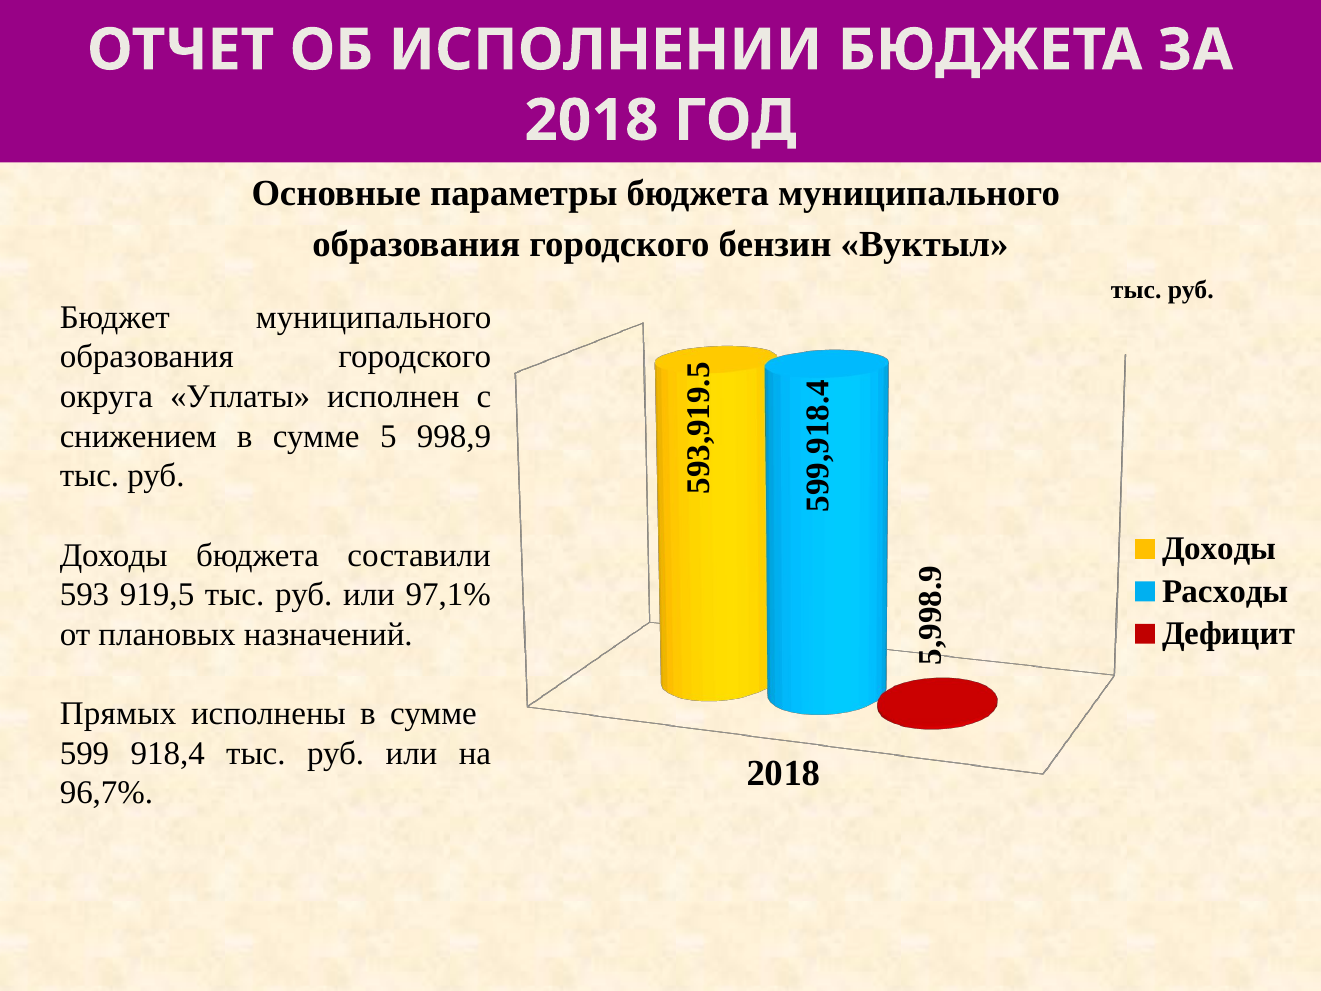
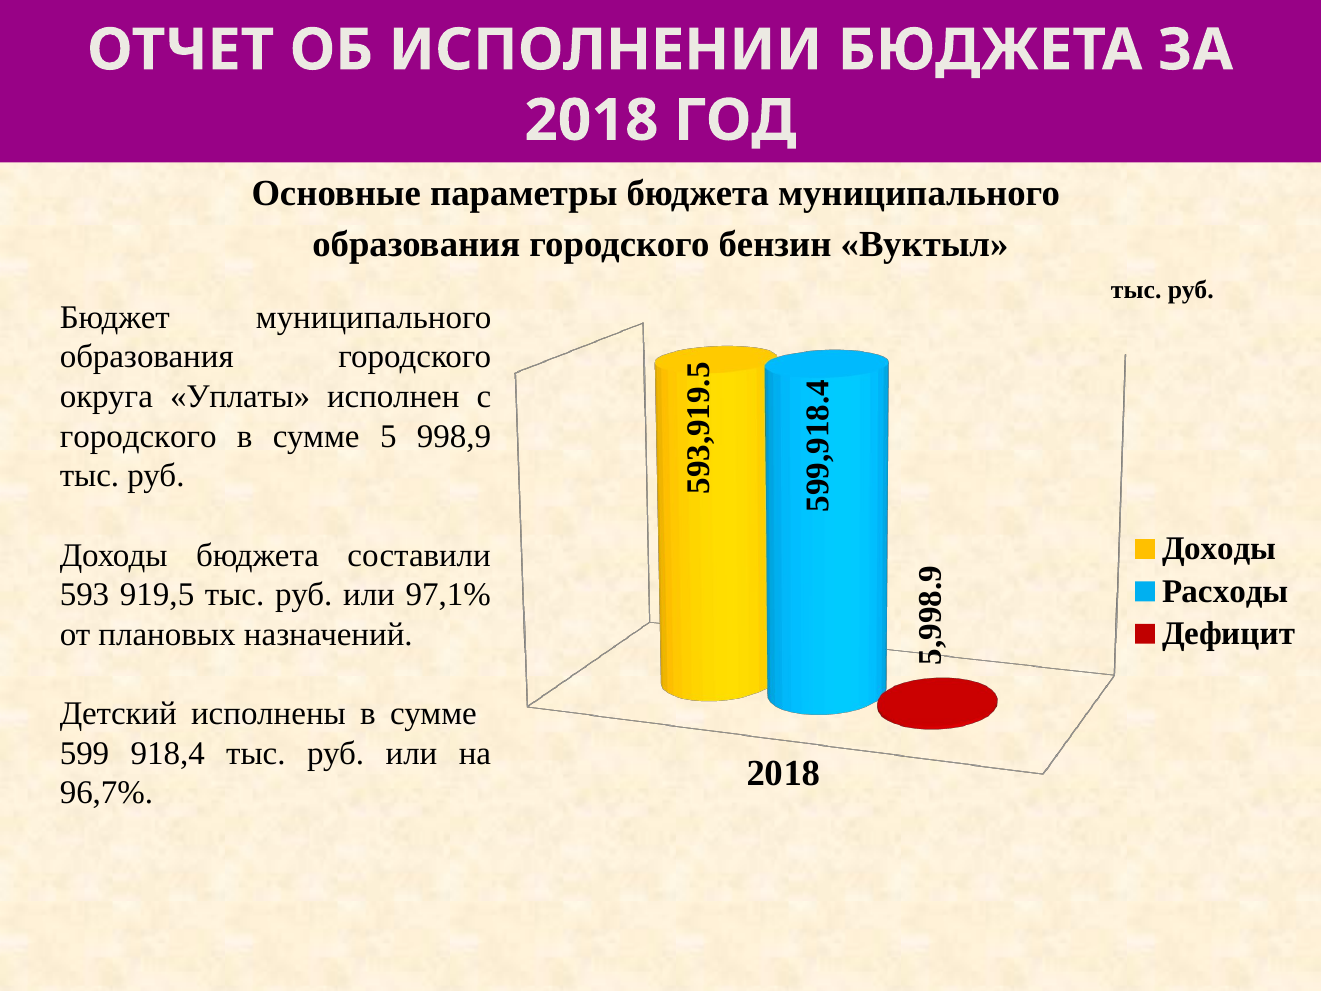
снижением: снижением -> городского (138, 436)
Прямых: Прямых -> Детский (118, 714)
